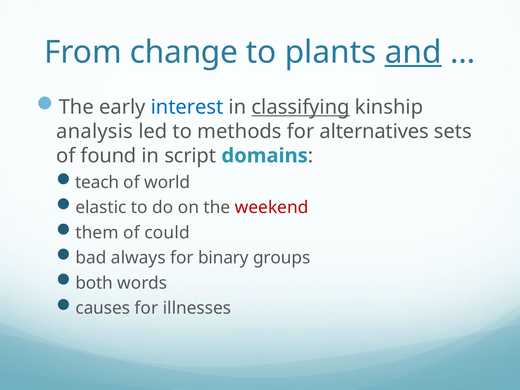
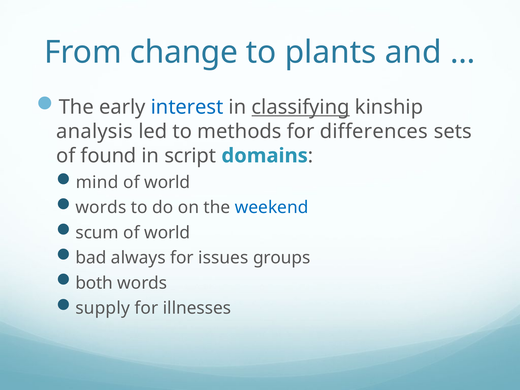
and underline: present -> none (413, 52)
alternatives: alternatives -> differences (374, 131)
teach: teach -> mind (97, 182)
elastic: elastic -> words (101, 208)
weekend colour: red -> blue (272, 208)
them: them -> scum (97, 233)
could: could -> world (167, 233)
binary: binary -> issues (223, 258)
causes: causes -> supply (103, 308)
